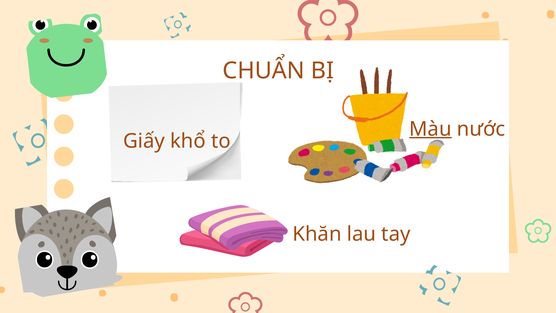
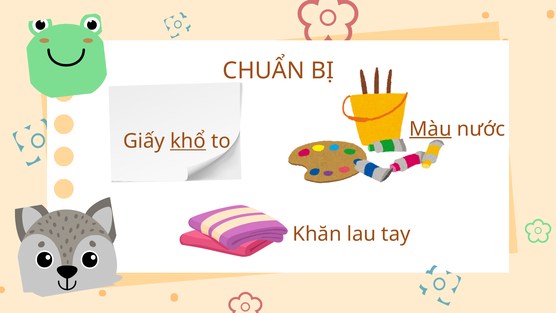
khổ underline: none -> present (188, 141)
